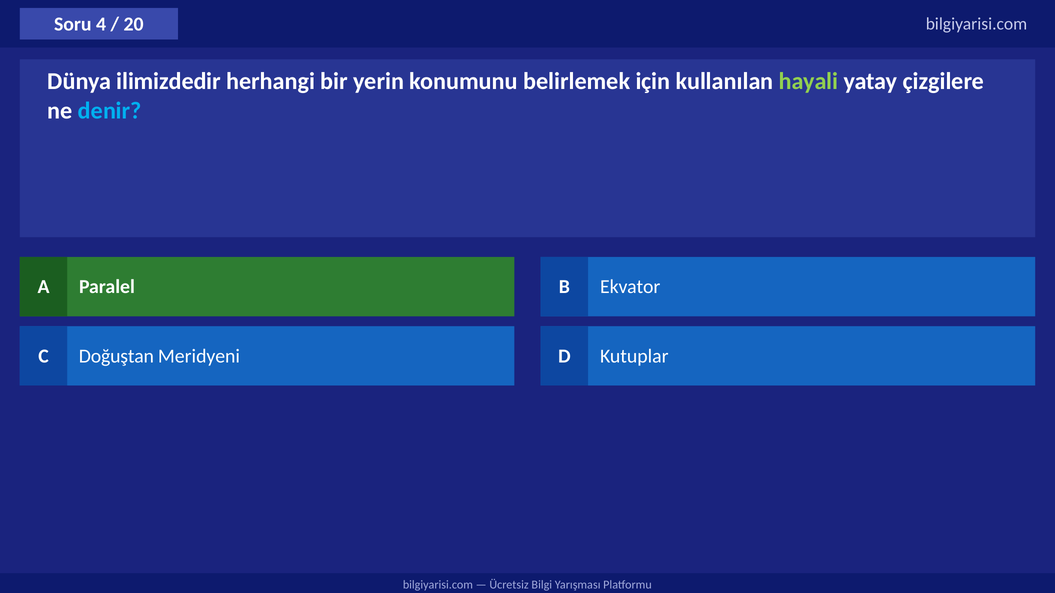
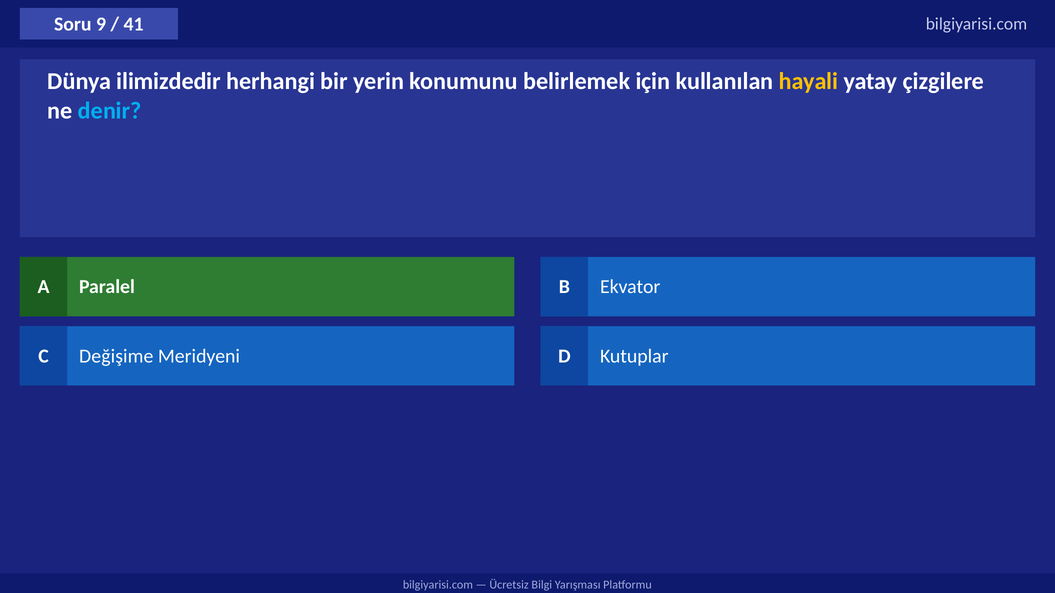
4: 4 -> 9 (101, 24)
20: 20 -> 41 (134, 24)
hayali colour: light green -> yellow (809, 81)
Doğuştan: Doğuştan -> Değişime (116, 356)
